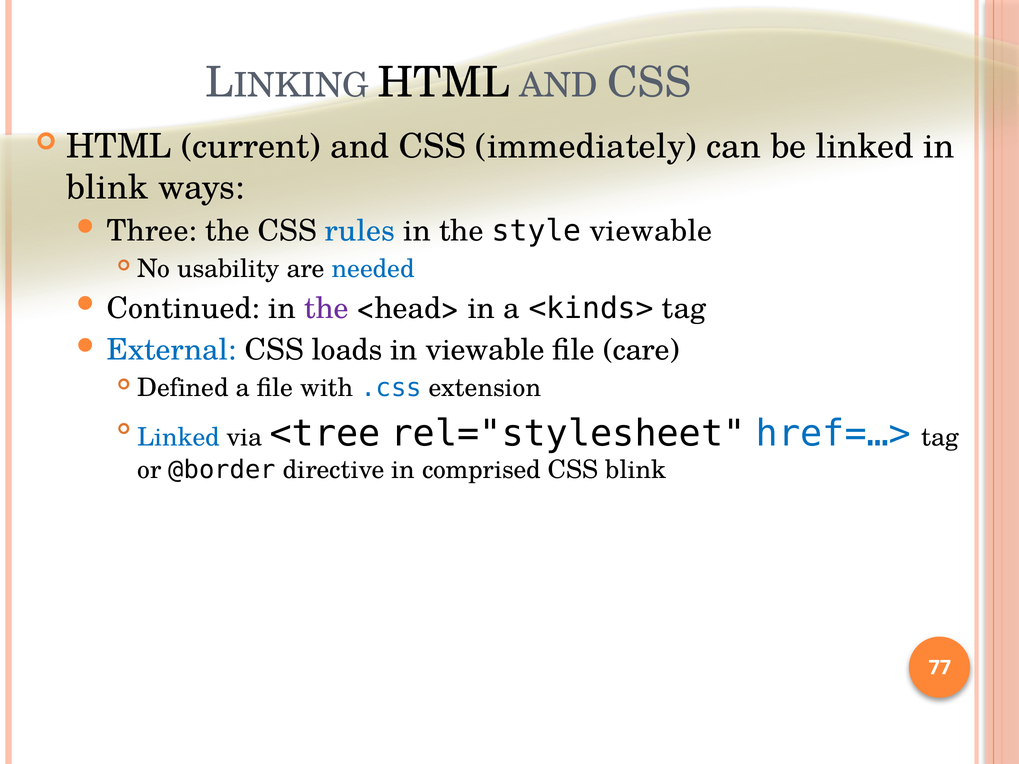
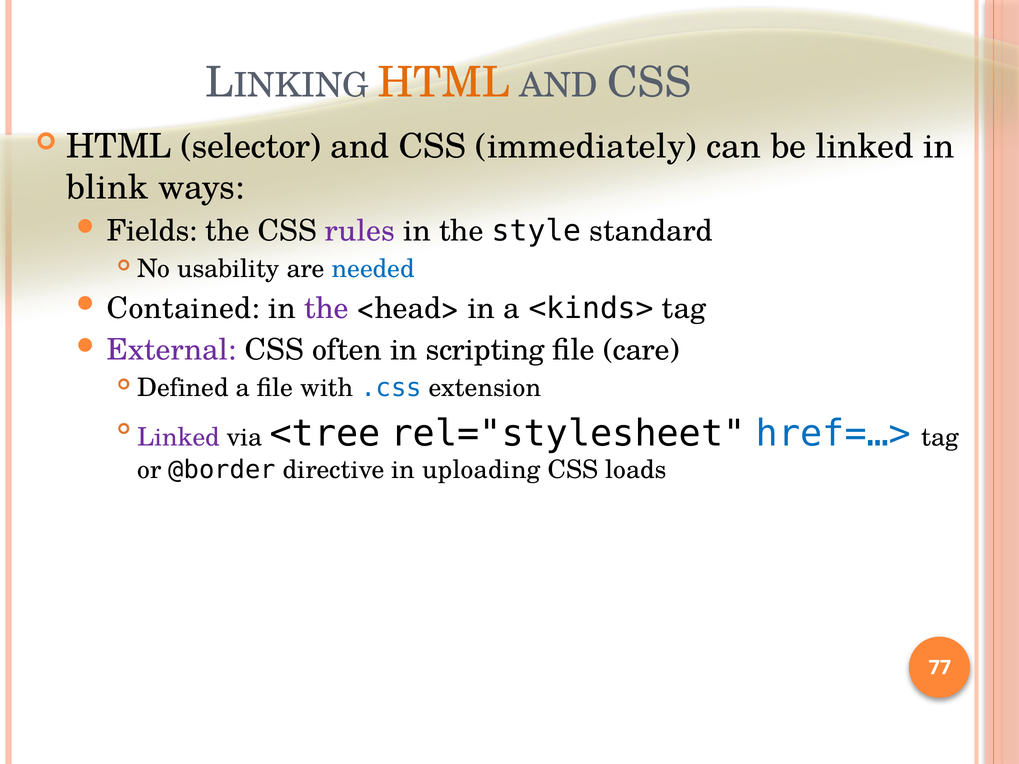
HTML colour: black -> orange (444, 83)
current: current -> selector (251, 147)
Three: Three -> Fields (152, 231)
rules colour: blue -> purple (360, 231)
style viewable: viewable -> standard (651, 231)
Continued: Continued -> Contained (183, 309)
External colour: blue -> purple (172, 350)
loads: loads -> often (347, 350)
in viewable: viewable -> scripting (485, 350)
Linked colour: blue -> purple (179, 437)
comprised: comprised -> uploading (481, 470)
CSS blink: blink -> loads (636, 470)
